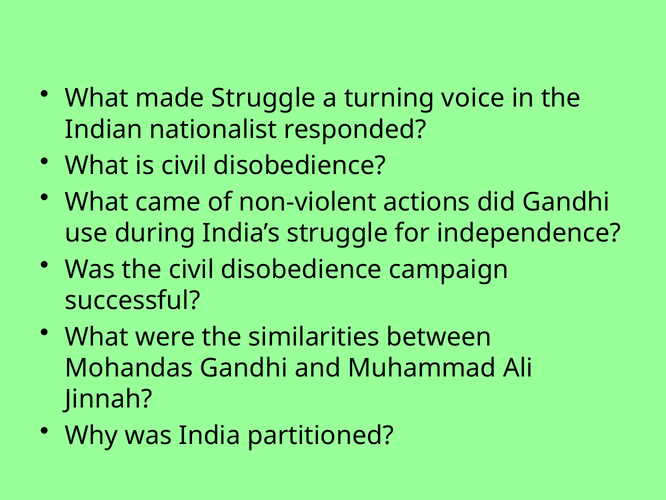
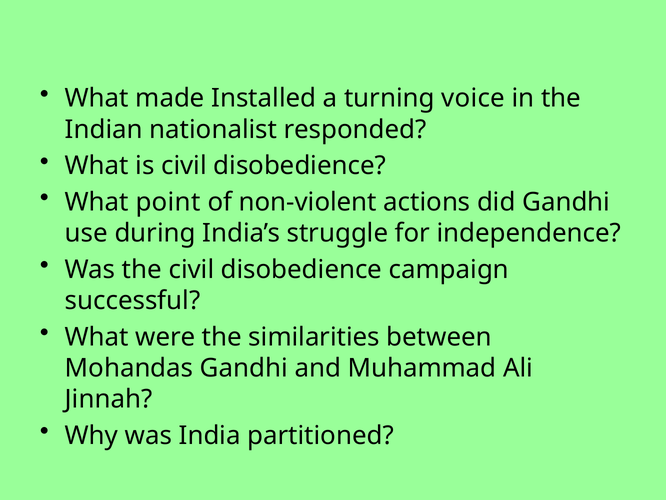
made Struggle: Struggle -> Installed (264, 98)
came: came -> point (168, 202)
